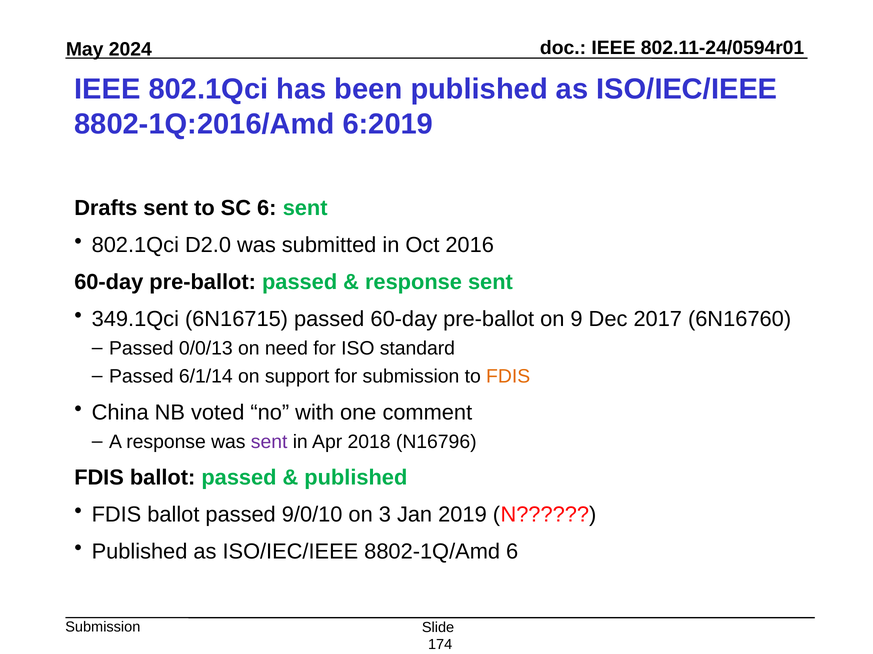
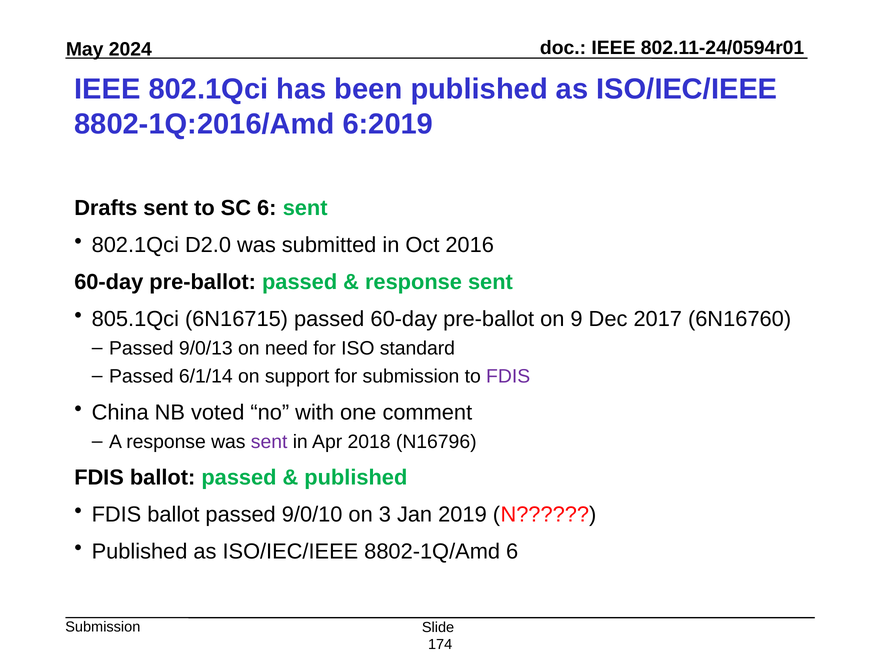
349.1Qci: 349.1Qci -> 805.1Qci (135, 320)
0/0/13: 0/0/13 -> 9/0/13 (206, 349)
FDIS colour: orange -> purple (508, 377)
